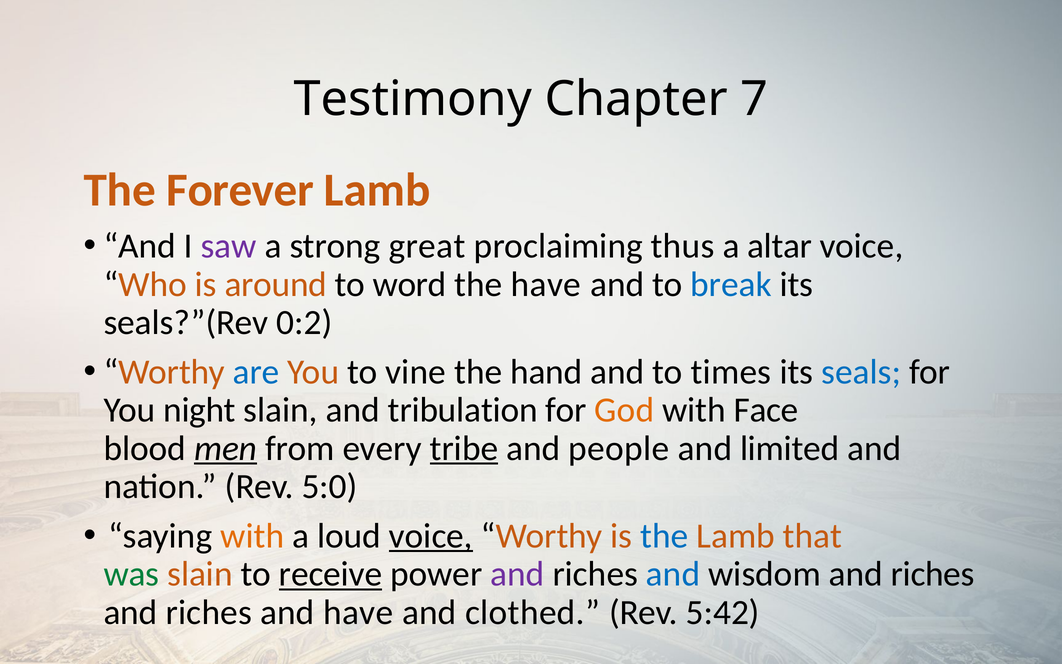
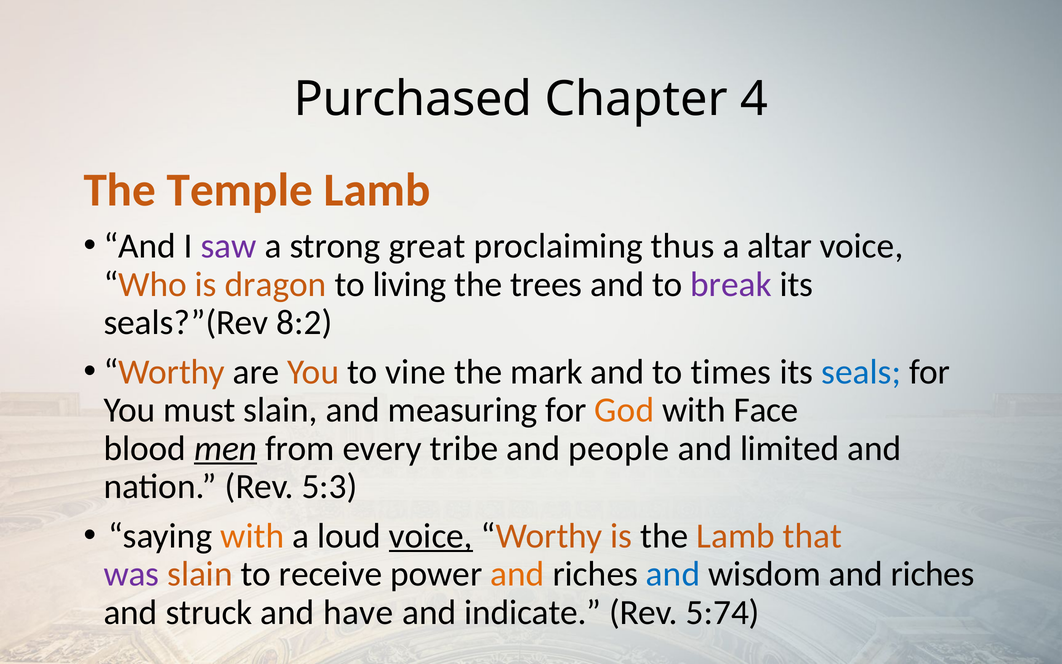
Testimony: Testimony -> Purchased (413, 99)
7: 7 -> 4 (754, 99)
Forever: Forever -> Temple (240, 190)
around: around -> dragon (276, 284)
word: word -> living (410, 284)
the have: have -> trees (546, 284)
break colour: blue -> purple (731, 284)
0:2: 0:2 -> 8:2 (304, 323)
are colour: blue -> black (256, 372)
hand: hand -> mark (546, 372)
night: night -> must (199, 410)
tribulation: tribulation -> measuring (463, 410)
tribe underline: present -> none (464, 448)
5:0: 5:0 -> 5:3 (330, 486)
the colour: blue -> black (664, 536)
was colour: green -> purple (131, 574)
receive underline: present -> none (331, 574)
and colour: purple -> orange (517, 574)
riches: riches -> struck (209, 612)
clothed: clothed -> indicate (533, 612)
5:42: 5:42 -> 5:74 (723, 612)
